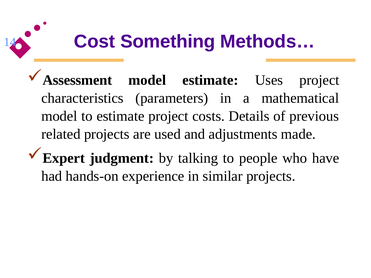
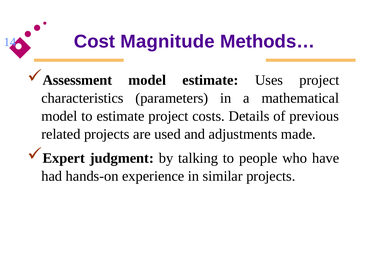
Something: Something -> Magnitude (168, 41)
